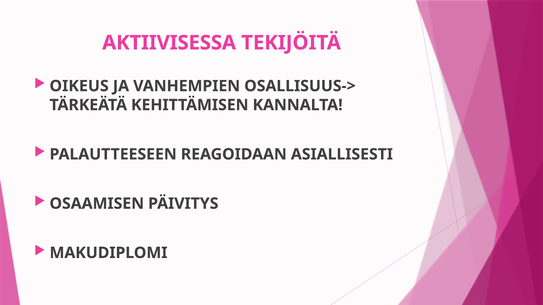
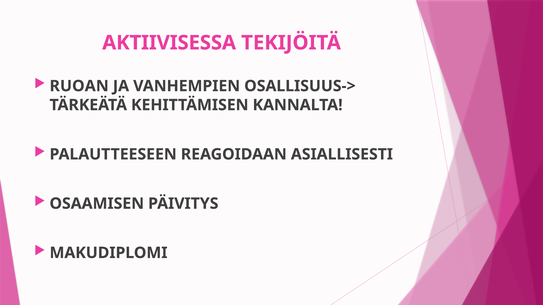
OIKEUS: OIKEUS -> RUOAN (79, 86)
